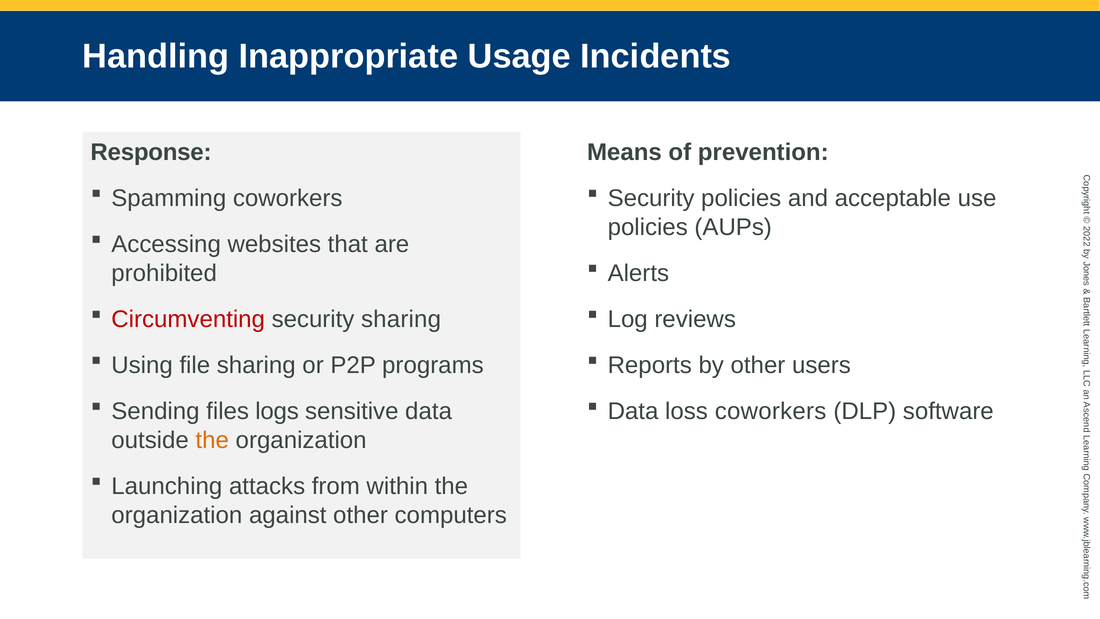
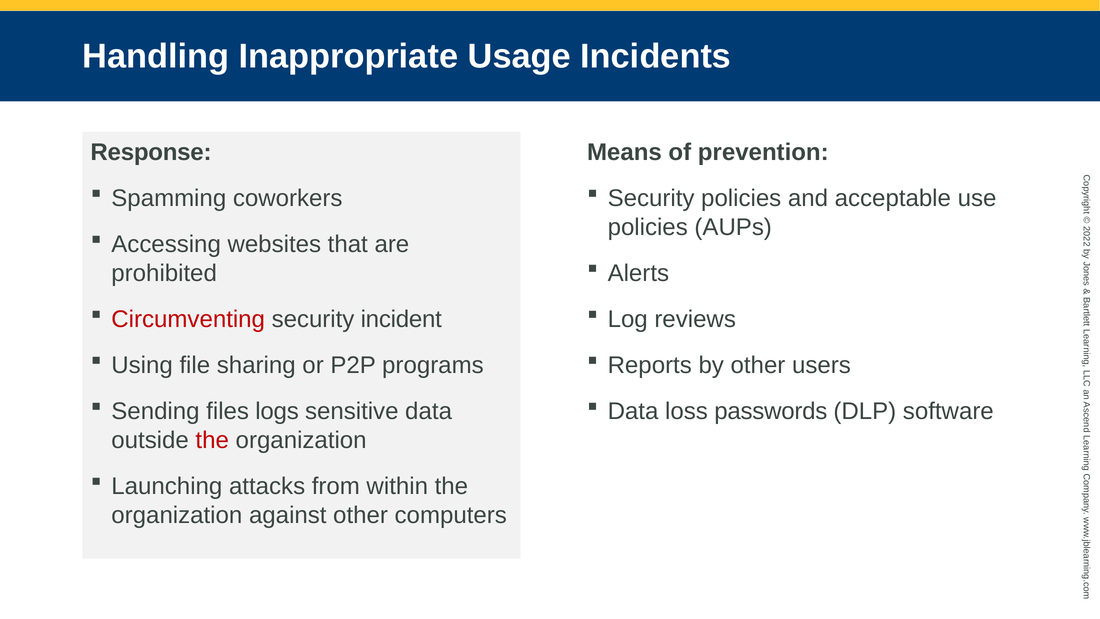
security sharing: sharing -> incident (401, 319)
loss coworkers: coworkers -> passwords (771, 411)
the colour: orange -> red (212, 440)
